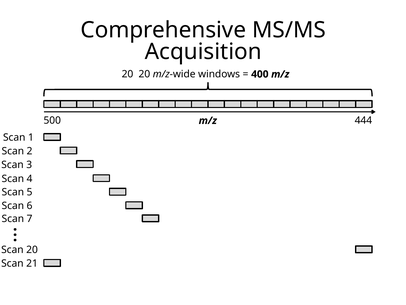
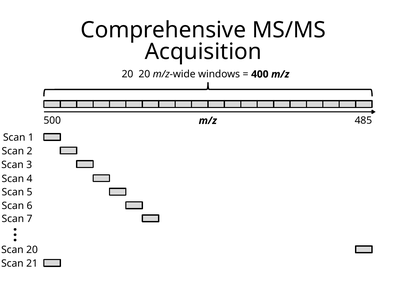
444: 444 -> 485 (363, 120)
